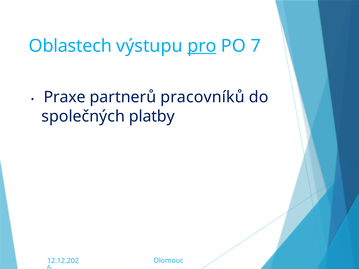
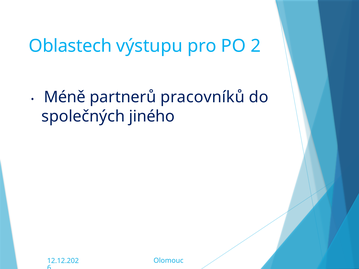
pro underline: present -> none (202, 46)
7: 7 -> 2 (256, 46)
Praxe: Praxe -> Méně (65, 97)
platby: platby -> jiného (152, 116)
